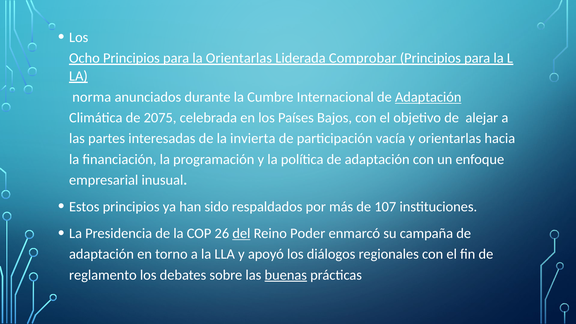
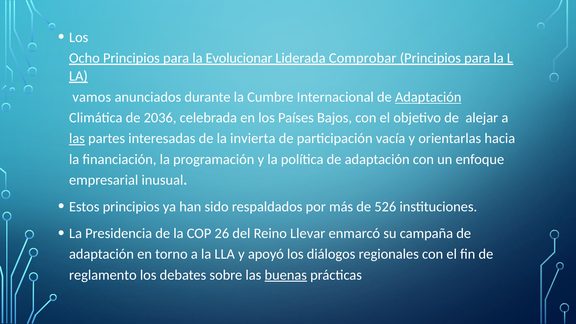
la Orientarlas: Orientarlas -> Evolucionar (239, 58)
norma: norma -> vamos (92, 97)
2075: 2075 -> 2036 (160, 118)
las underline: none -> present (77, 139)
107: 107 -> 526 (385, 207)
del underline: present -> none (241, 234)
Poder: Poder -> Llevar (308, 234)
